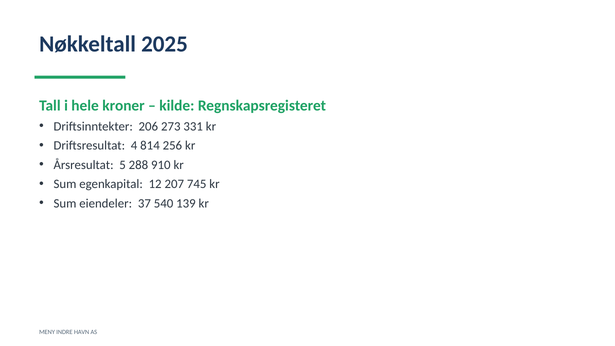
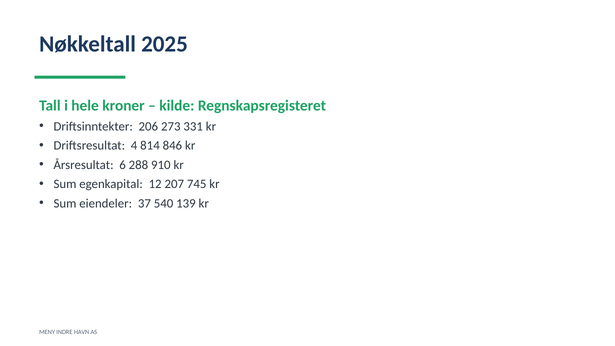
256: 256 -> 846 (172, 146)
5: 5 -> 6 (123, 165)
